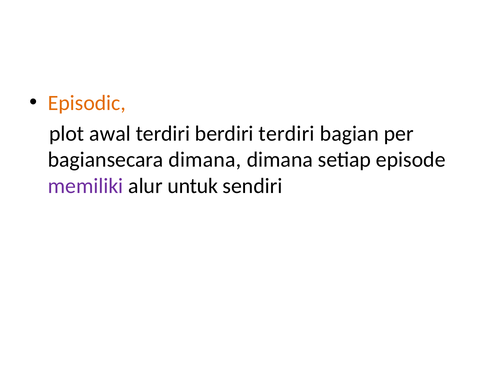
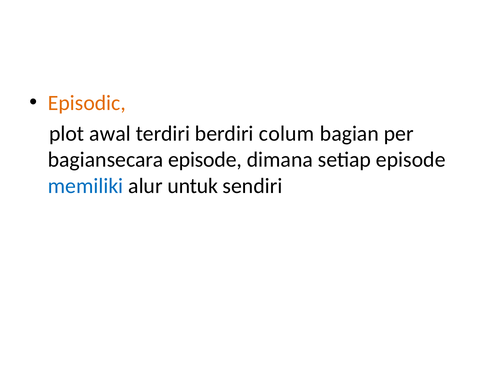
berdiri terdiri: terdiri -> colum (287, 133)
bagiansecara dimana: dimana -> episode (205, 159)
memiliki colour: purple -> blue (86, 186)
